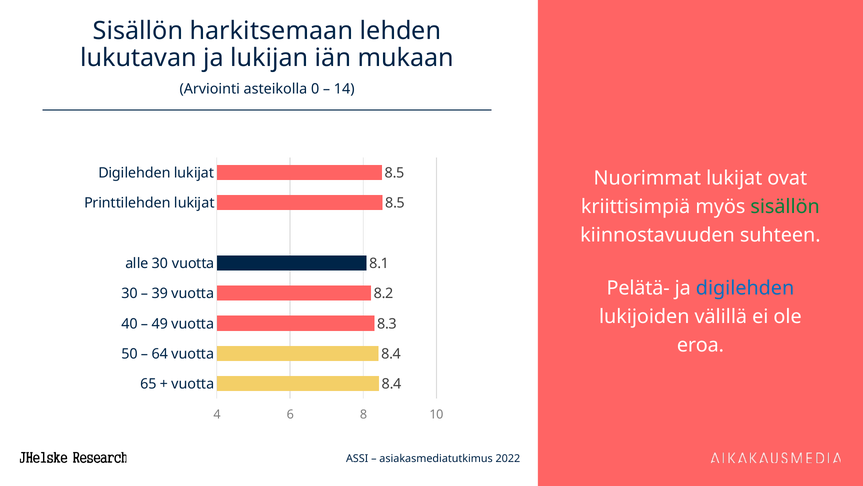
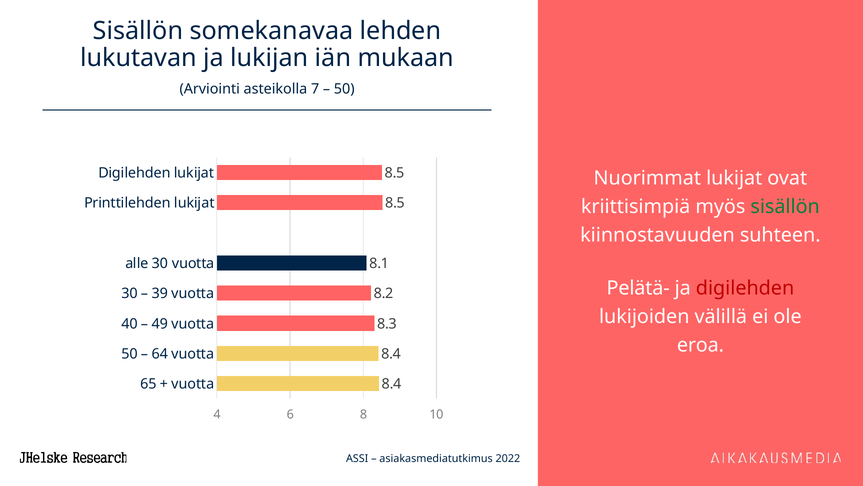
harkitsemaan: harkitsemaan -> somekanavaa (271, 31)
0: 0 -> 7 (315, 89)
14: 14 -> 50 (344, 89)
digilehden colour: blue -> red (745, 288)
